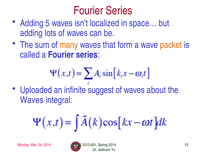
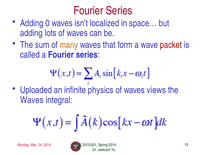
5: 5 -> 0 (48, 23)
packet colour: orange -> red (171, 45)
suggest: suggest -> physics (101, 90)
about: about -> views (156, 90)
